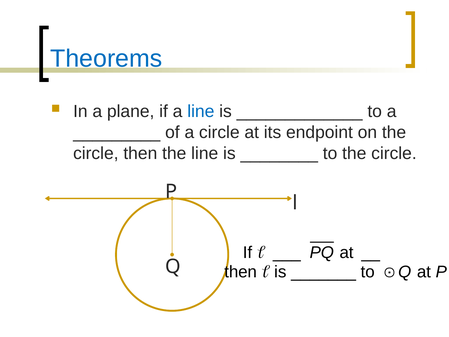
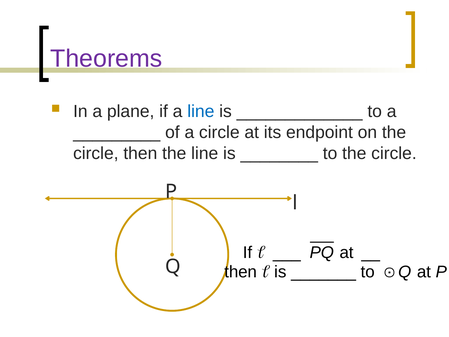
Theorems colour: blue -> purple (106, 59)
